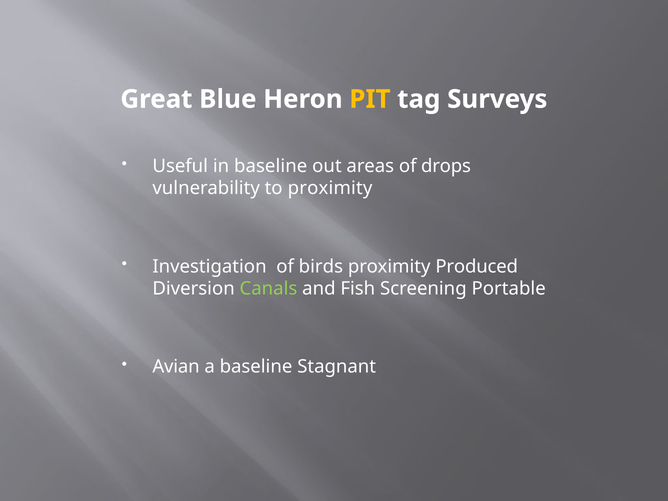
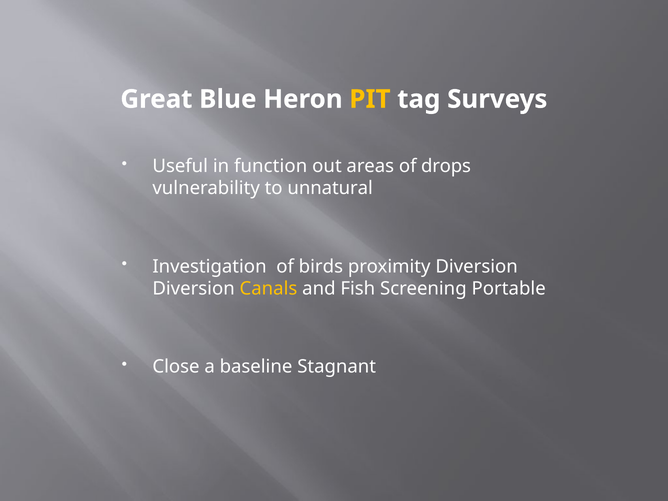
in baseline: baseline -> function (271, 166)
to proximity: proximity -> unnatural (330, 188)
proximity Produced: Produced -> Diversion (477, 266)
Canals colour: light green -> yellow (268, 289)
Avian: Avian -> Close (176, 367)
